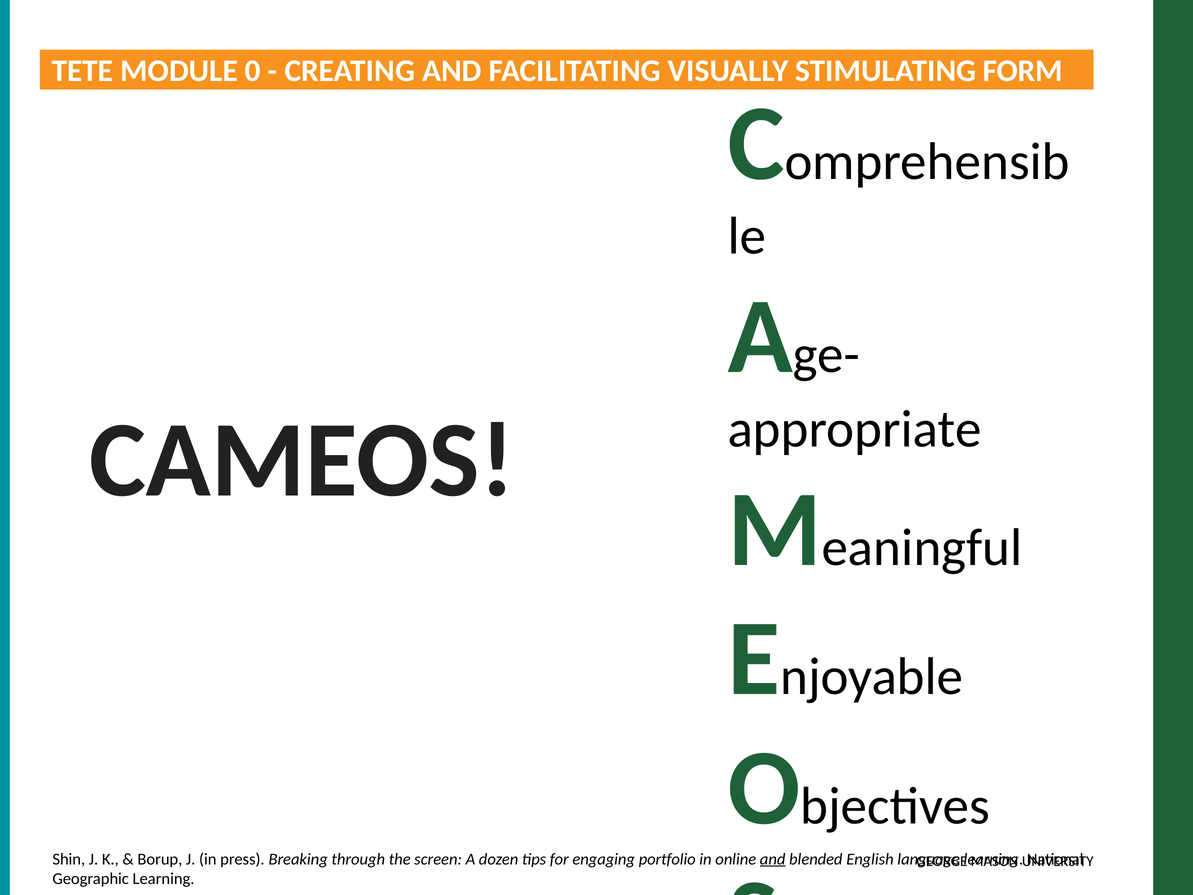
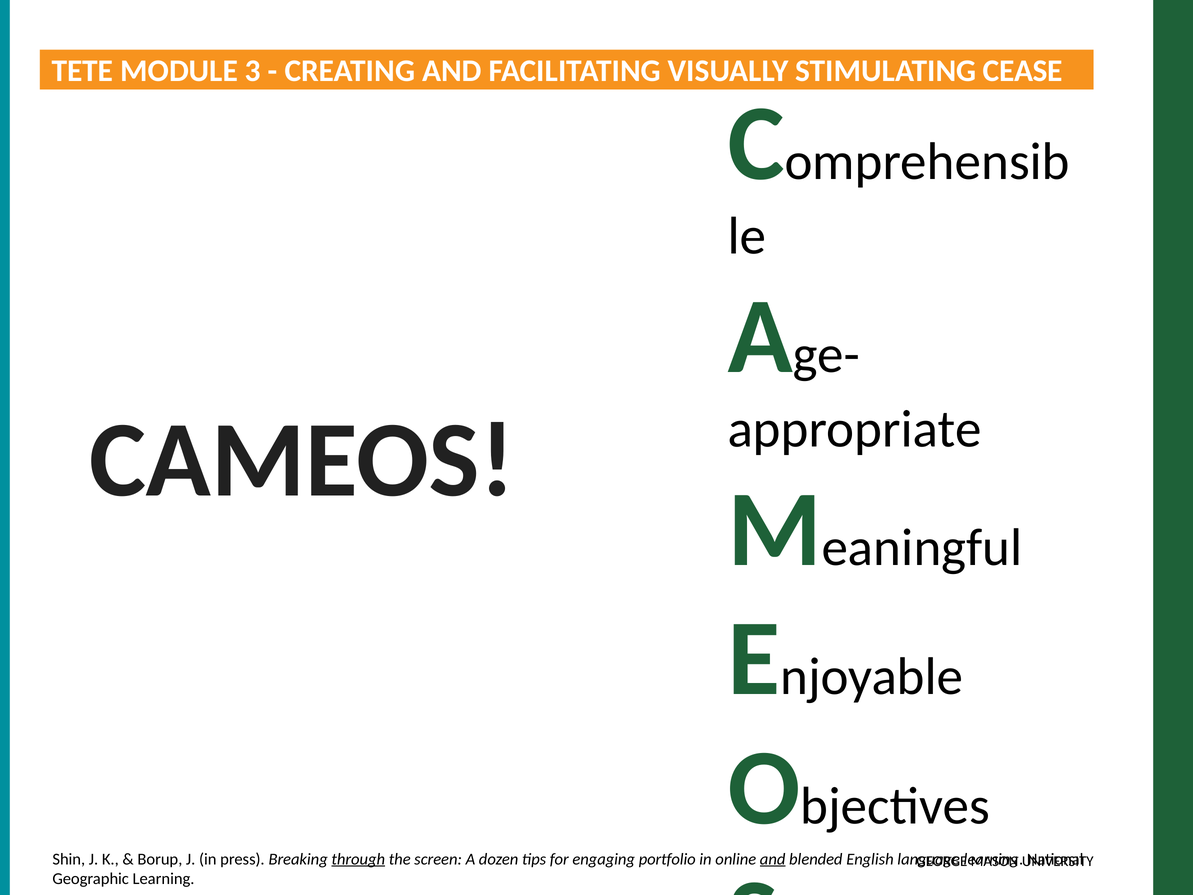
0: 0 -> 3 (253, 71)
FORM: FORM -> CEASE (1023, 71)
through underline: none -> present (358, 859)
